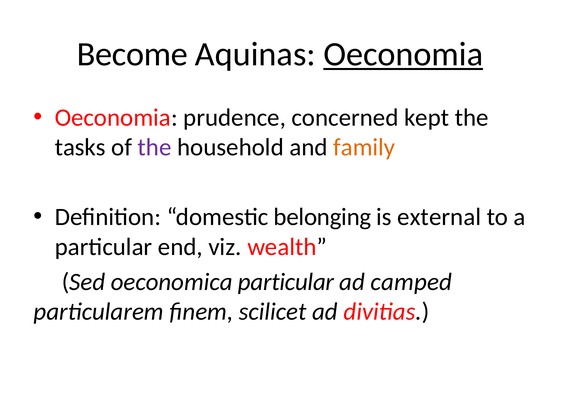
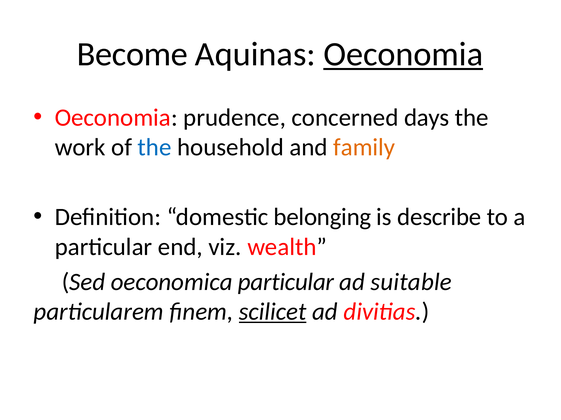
kept: kept -> days (427, 118)
tasks: tasks -> work (80, 148)
the colour: purple -> blue (155, 148)
external: external -> describe (439, 217)
camped: camped -> suitable (411, 282)
scilicet underline: none -> present (273, 312)
